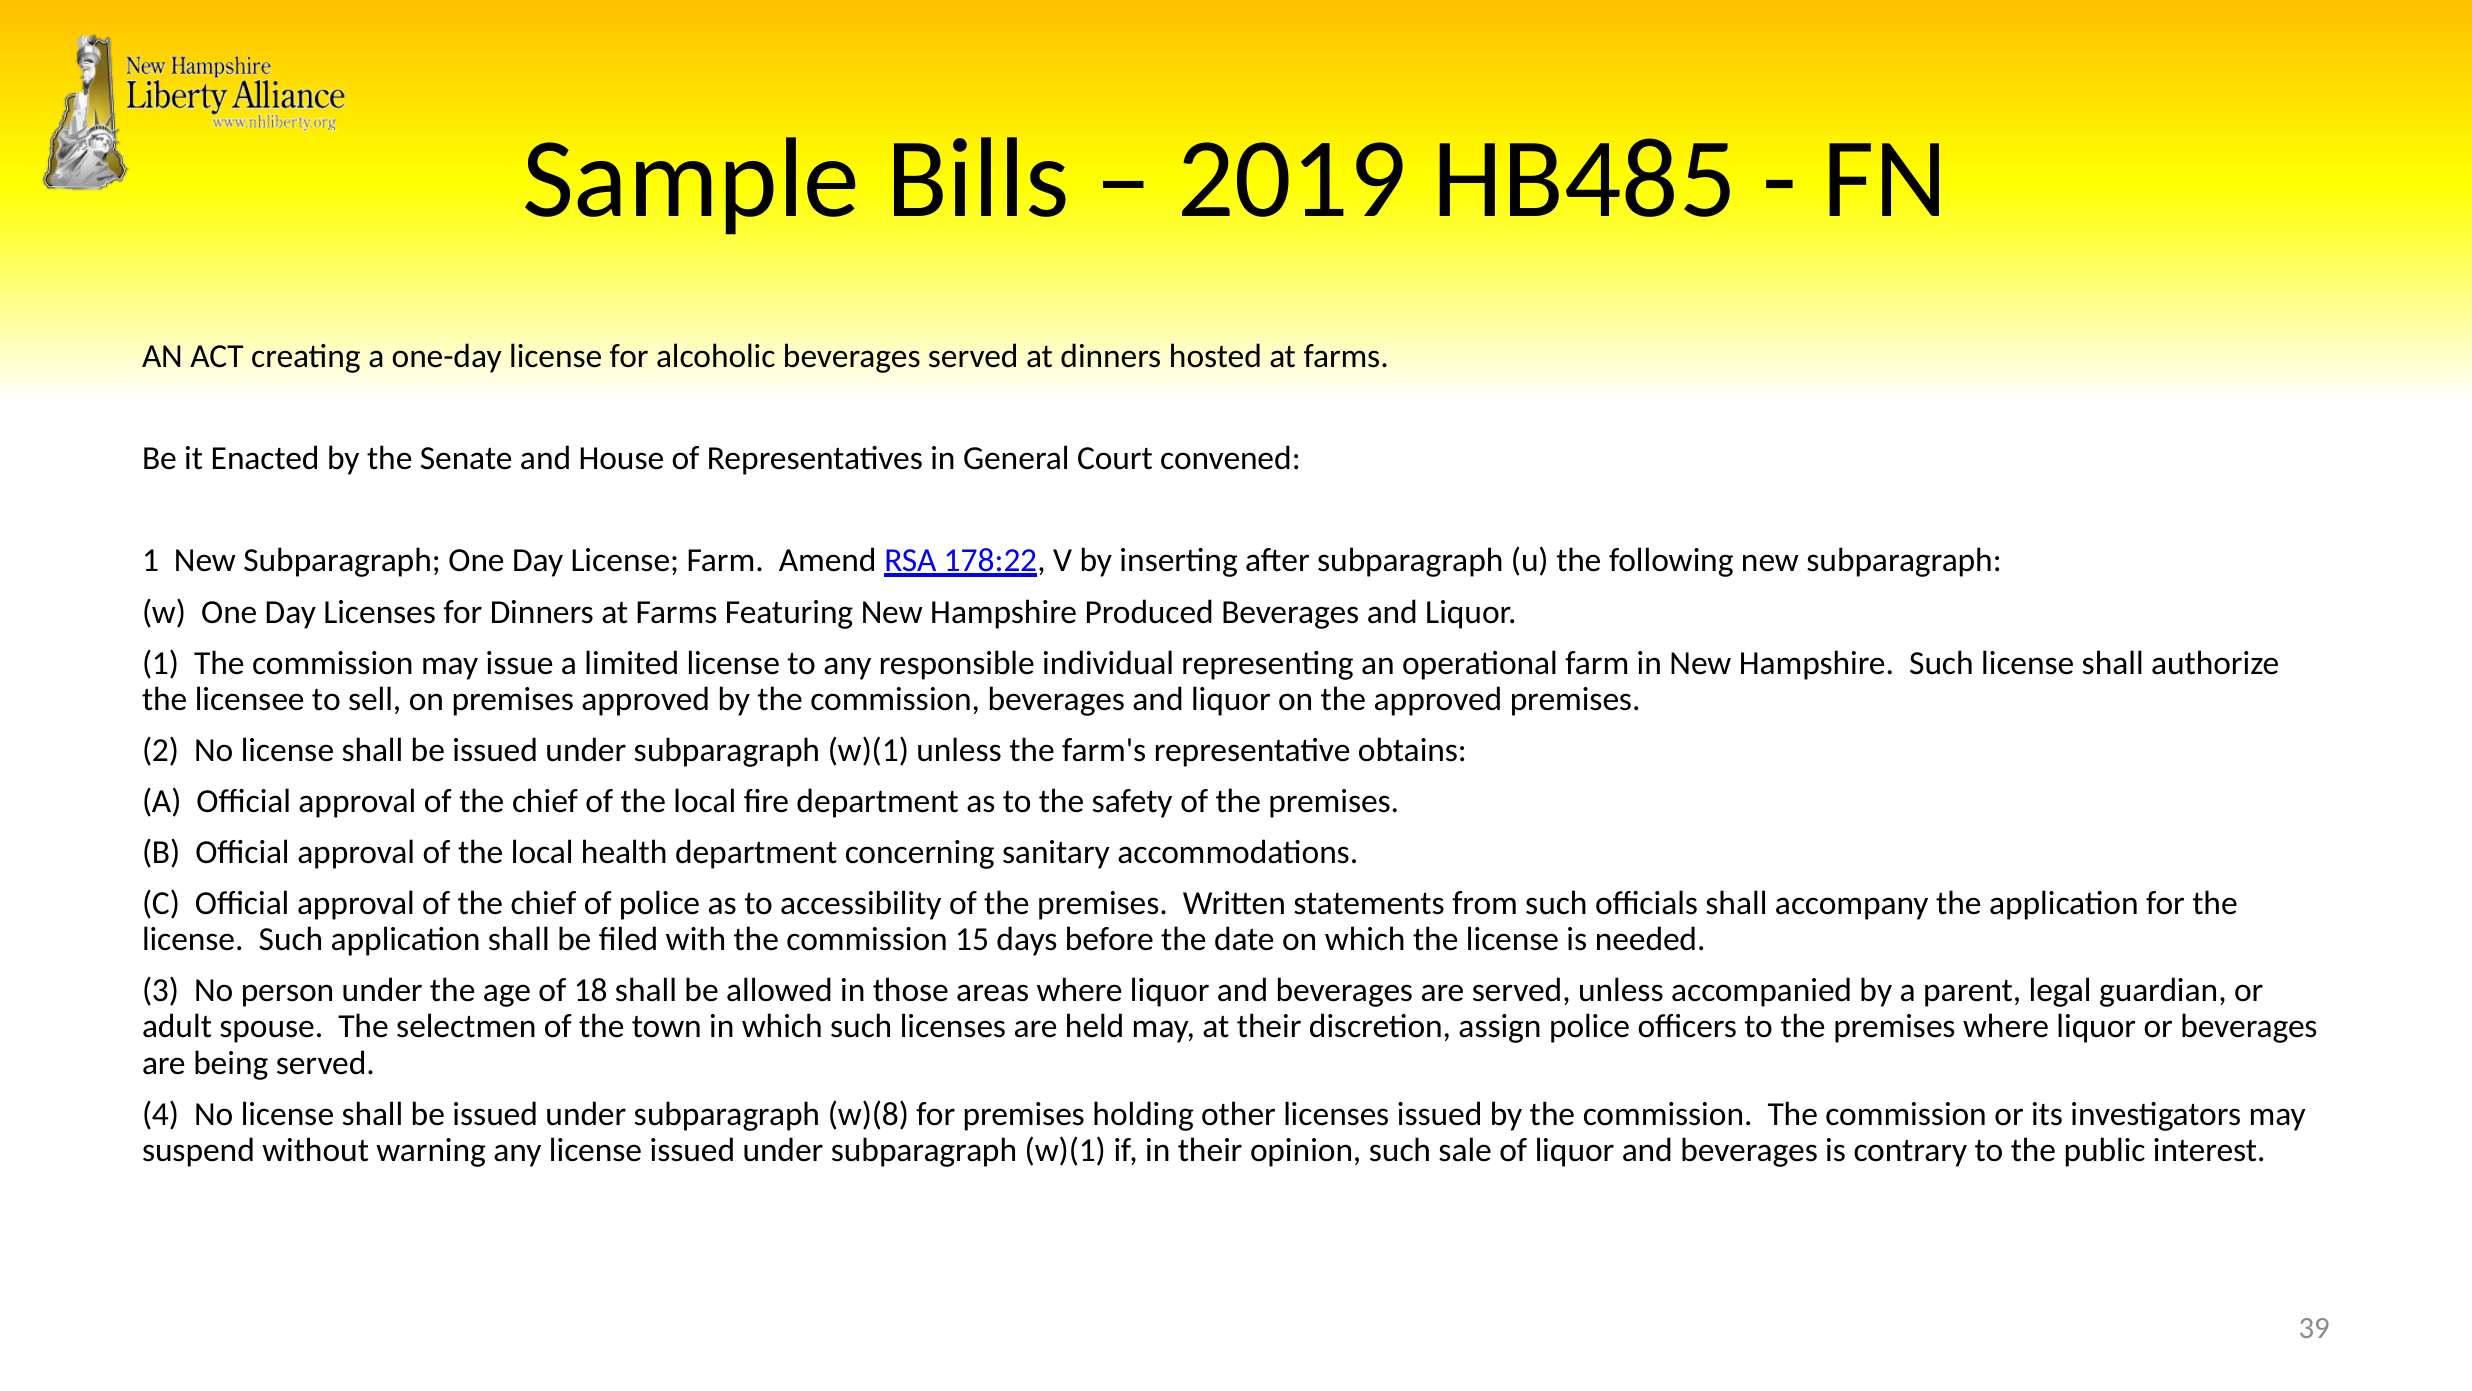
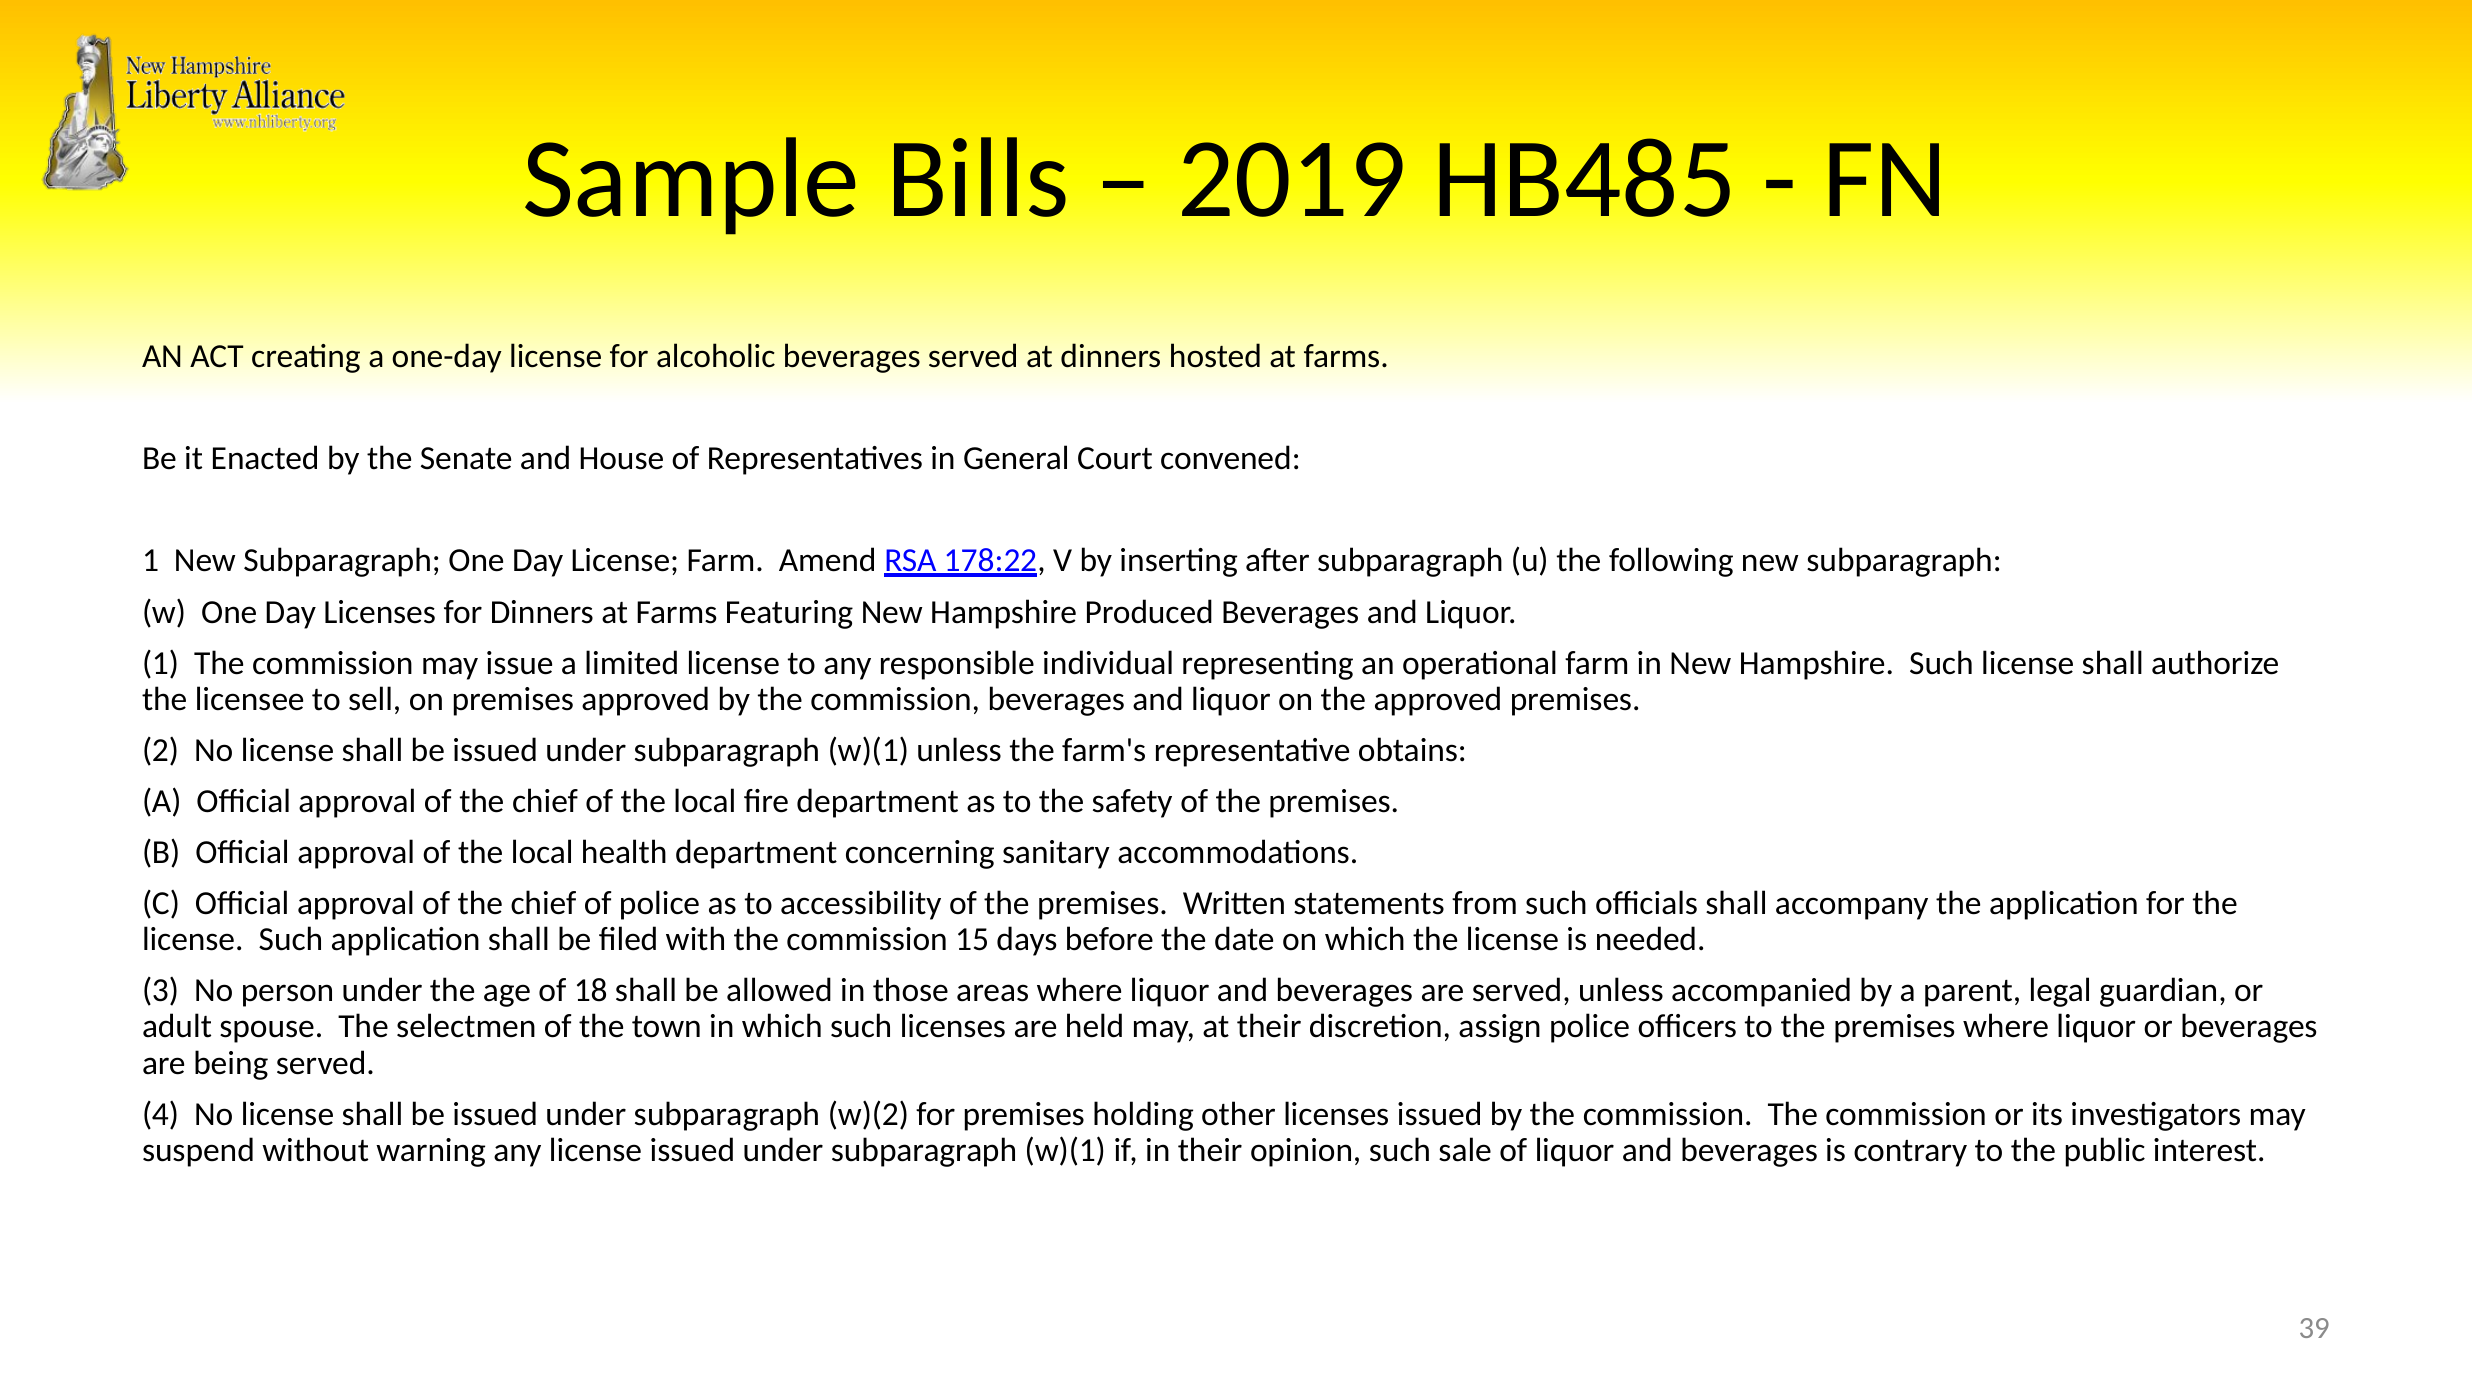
w)(8: w)(8 -> w)(2 (868, 1114)
